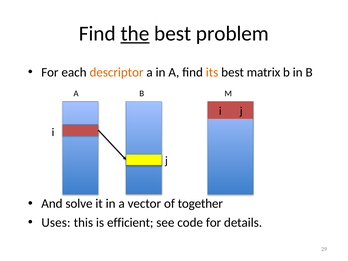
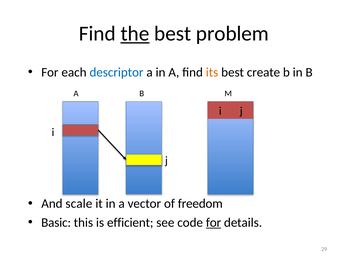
descriptor colour: orange -> blue (116, 72)
matrix: matrix -> create (263, 72)
solve: solve -> scale (79, 204)
together: together -> freedom (200, 204)
Uses: Uses -> Basic (56, 222)
for underline: none -> present (214, 222)
